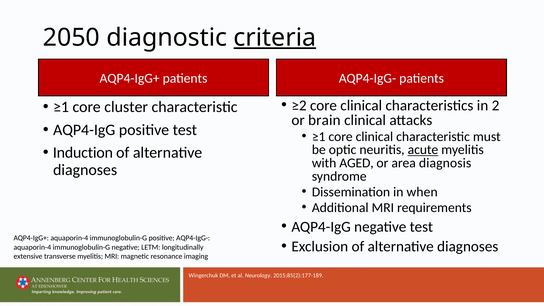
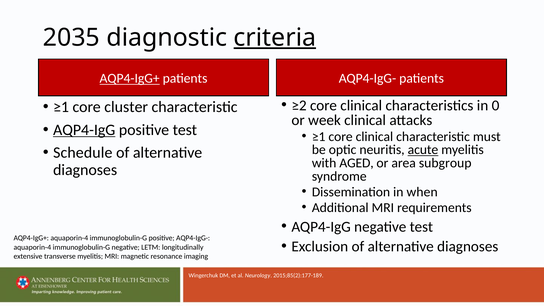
2050: 2050 -> 2035 (71, 37)
AQP4-IgG+ underline: none -> present (130, 78)
2: 2 -> 0 (495, 105)
brain: brain -> week (324, 120)
AQP4-IgG underline: none -> present (84, 130)
Induction: Induction -> Schedule (83, 153)
diagnosis: diagnosis -> subgroup (445, 163)
